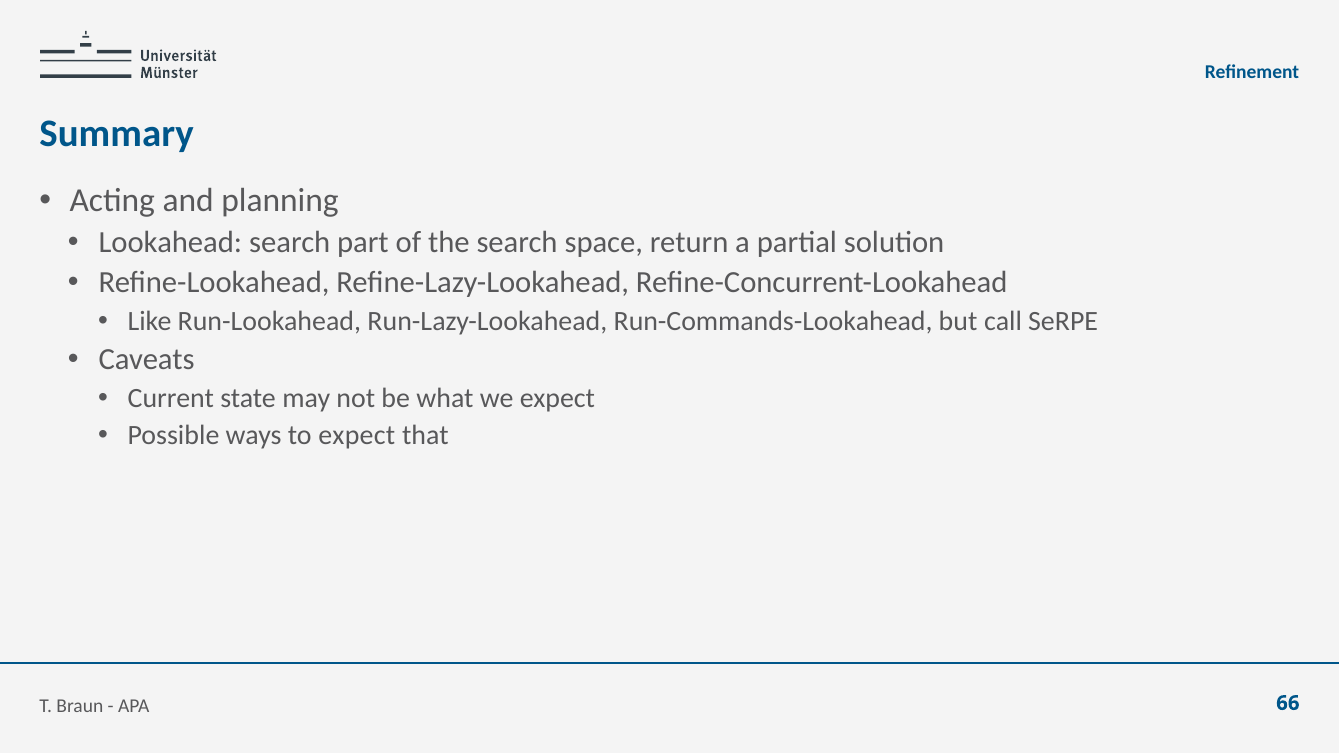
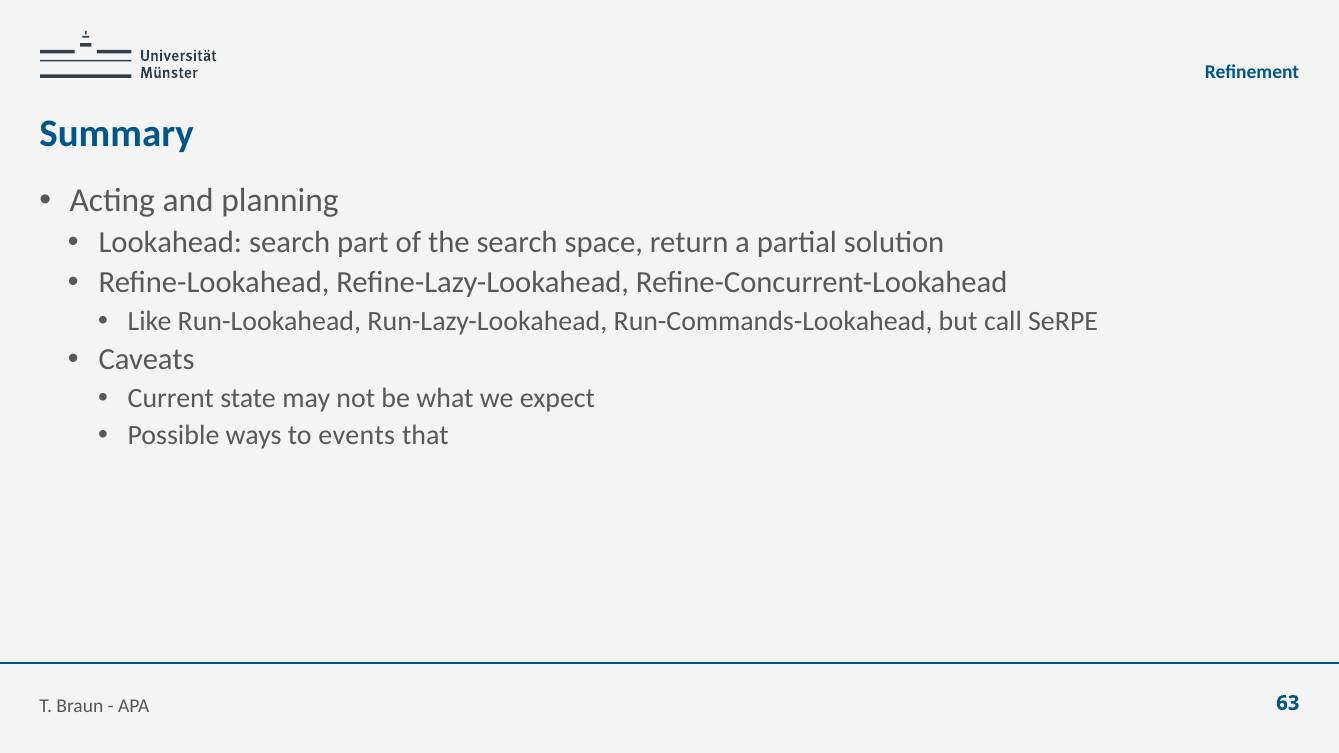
to expect: expect -> events (357, 435)
66: 66 -> 63 (1288, 703)
